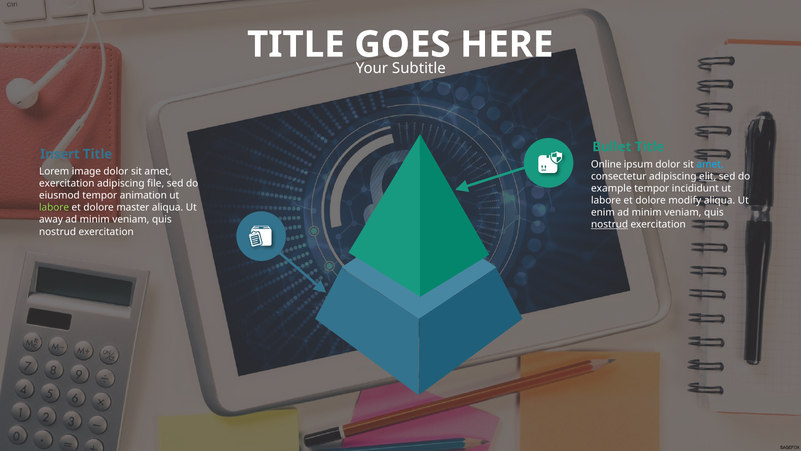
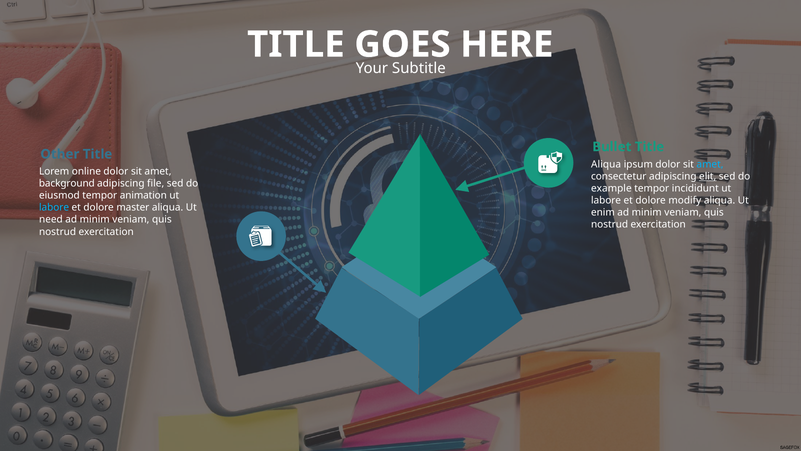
Insert: Insert -> Other (60, 154)
Online: Online -> Aliqua (606, 164)
image: image -> online (86, 171)
exercitation: exercitation -> background (67, 183)
labore colour: light green -> light blue (54, 207)
away: away -> need (51, 219)
nostrud underline: present -> none (610, 224)
